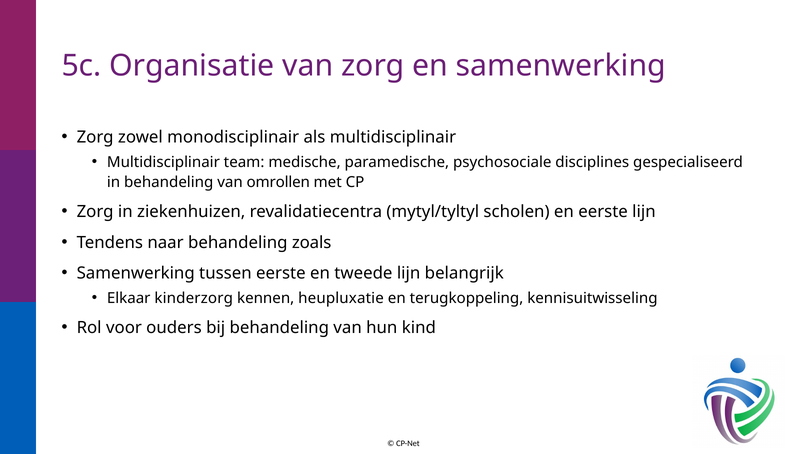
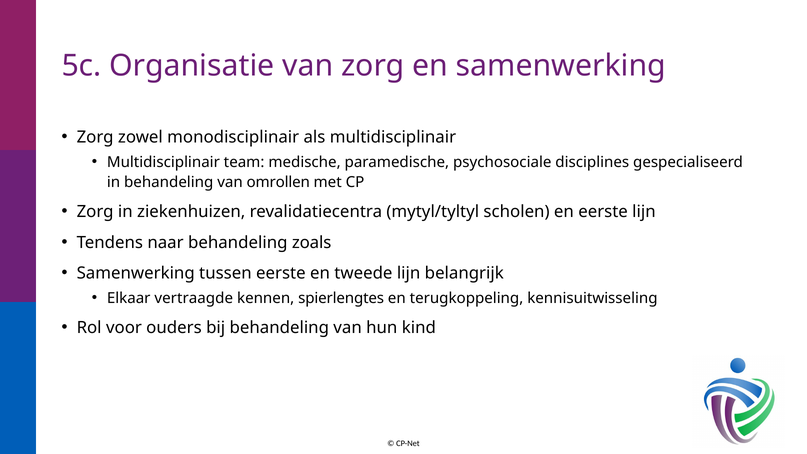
kinderzorg: kinderzorg -> vertraagde (194, 298)
heupluxatie: heupluxatie -> spierlengtes (341, 298)
